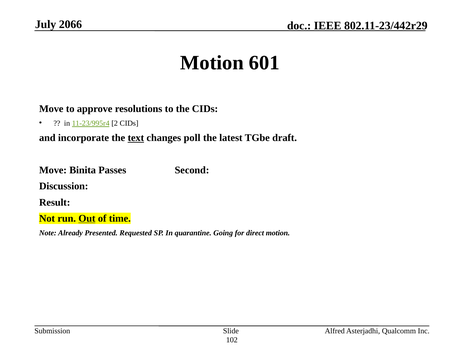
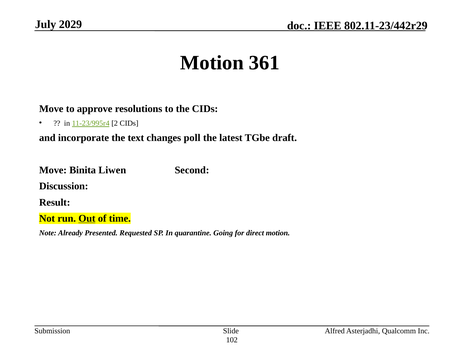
2066: 2066 -> 2029 (70, 24)
601: 601 -> 361 (264, 63)
text underline: present -> none (136, 138)
Passes: Passes -> Liwen (112, 170)
